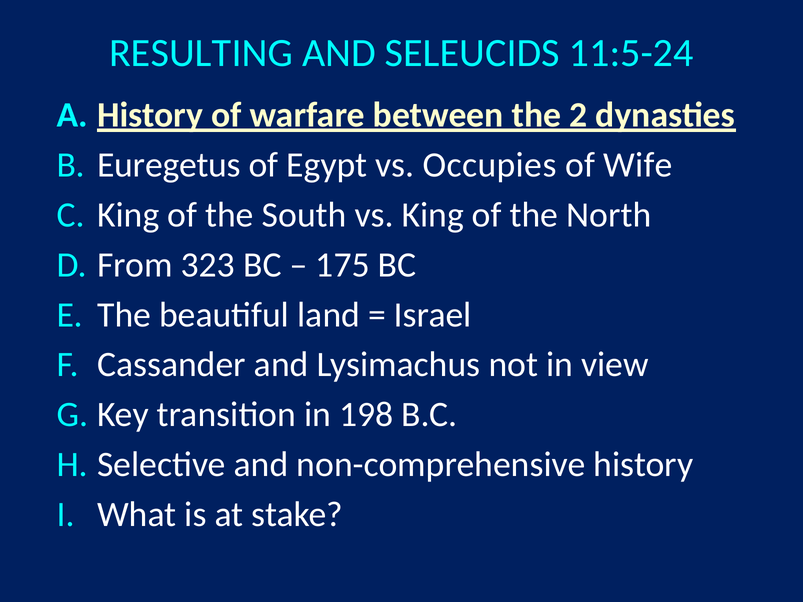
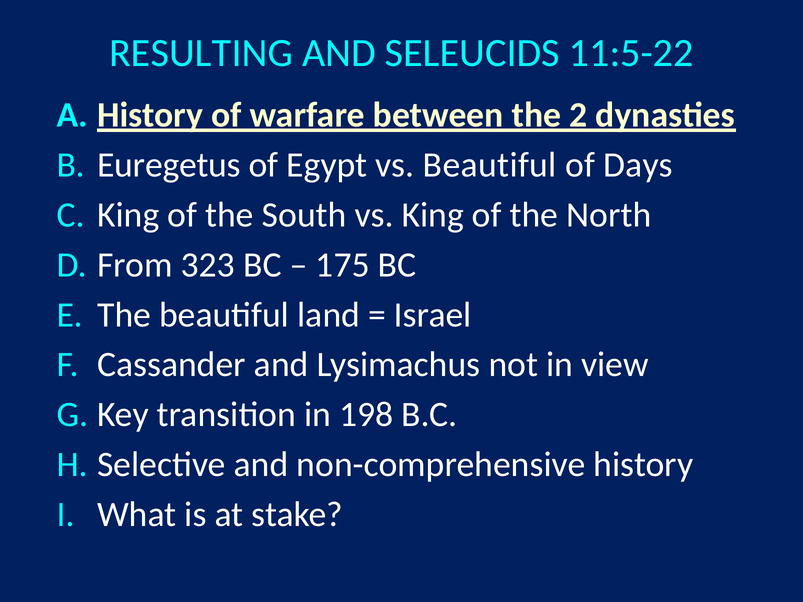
11:5-24: 11:5-24 -> 11:5-22 (631, 53)
vs Occupies: Occupies -> Beautiful (490, 165)
Wife: Wife -> Days (638, 165)
